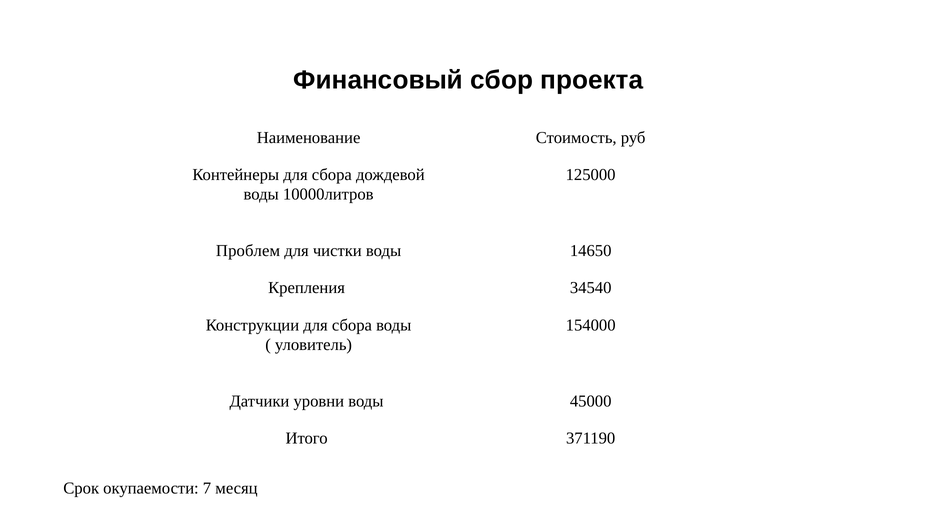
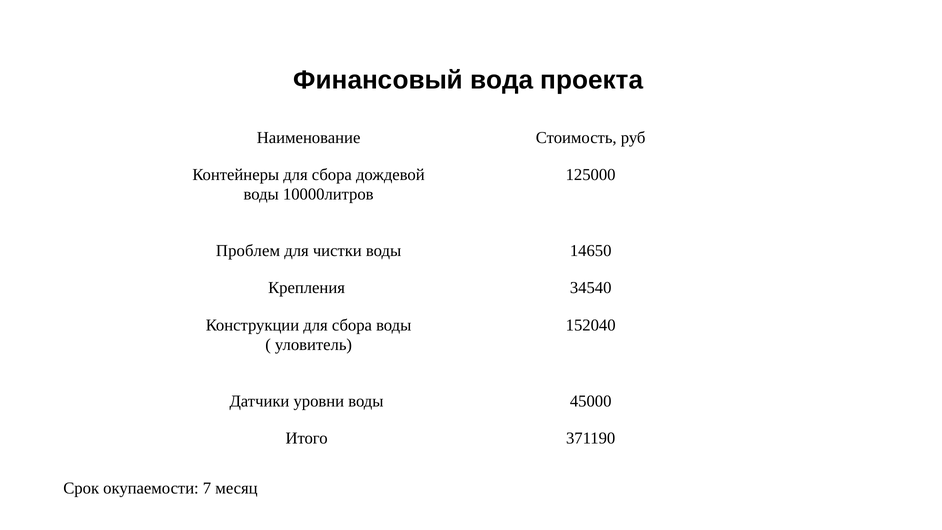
сбор: сбор -> вода (502, 80)
154000: 154000 -> 152040 (591, 325)
